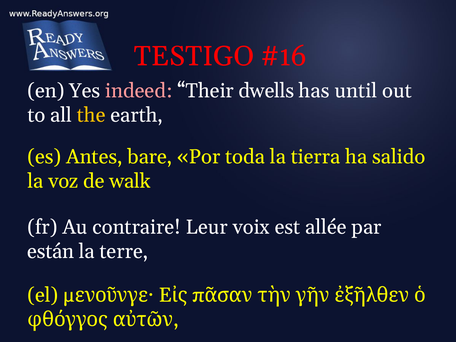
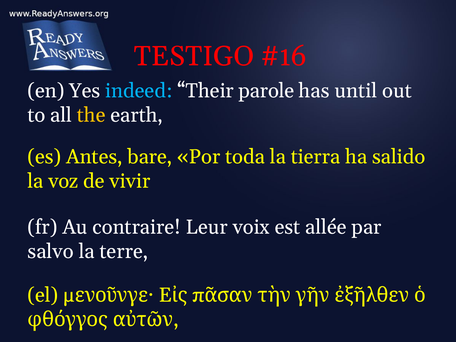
indeed colour: pink -> light blue (139, 91)
dwells: dwells -> parole (266, 91)
walk: walk -> vivir (130, 181)
están: están -> salvo (51, 252)
